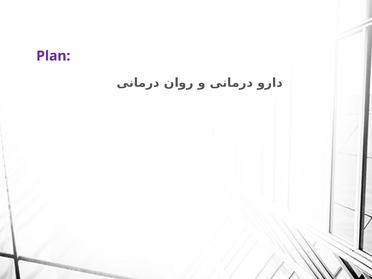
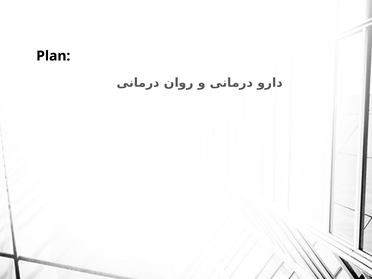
Plan colour: purple -> black (53, 56)
